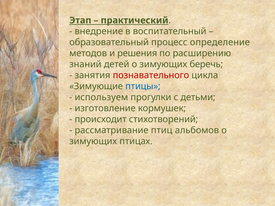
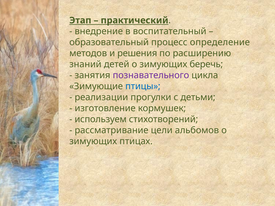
познавательного colour: red -> purple (151, 75)
используем: используем -> реализации (101, 97)
происходит: происходит -> используем (101, 119)
птиц: птиц -> цели (162, 130)
